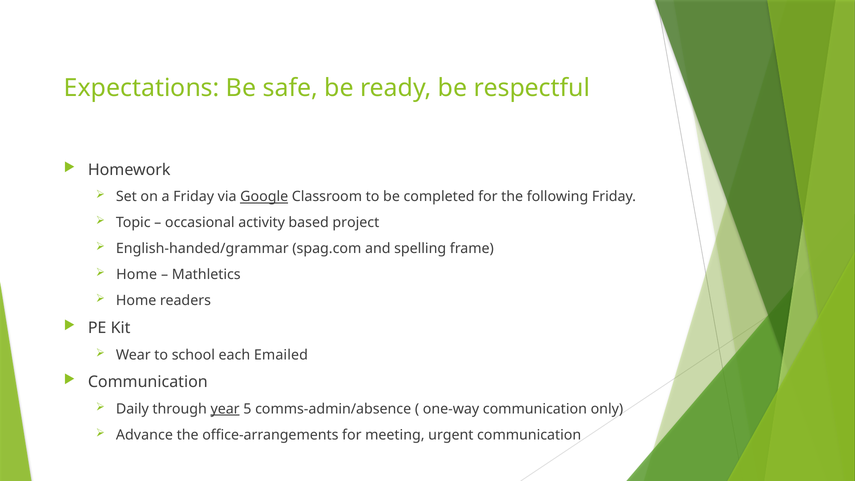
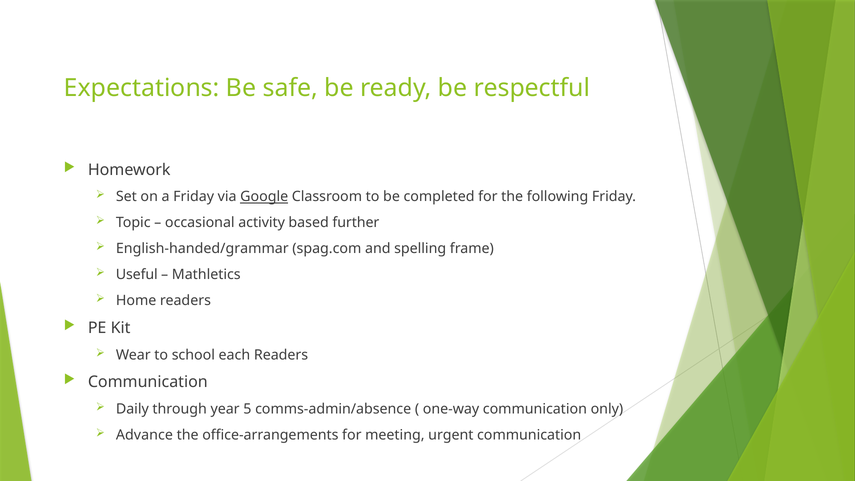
project: project -> further (356, 223)
Home: Home -> Useful (137, 275)
each Emailed: Emailed -> Readers (281, 355)
year underline: present -> none (225, 409)
